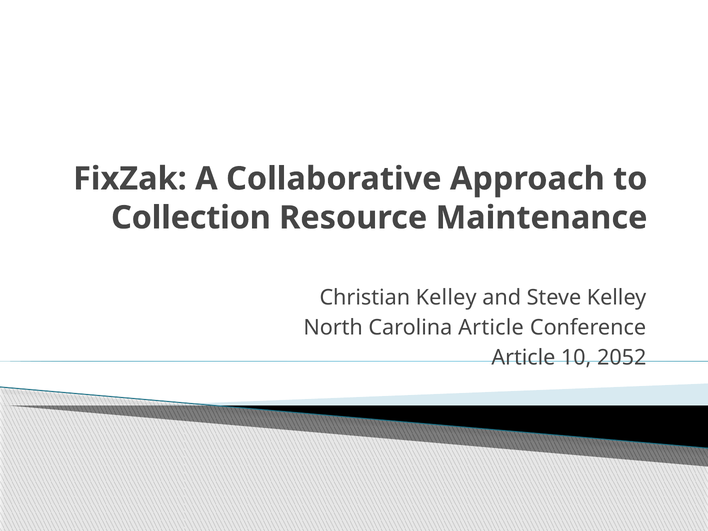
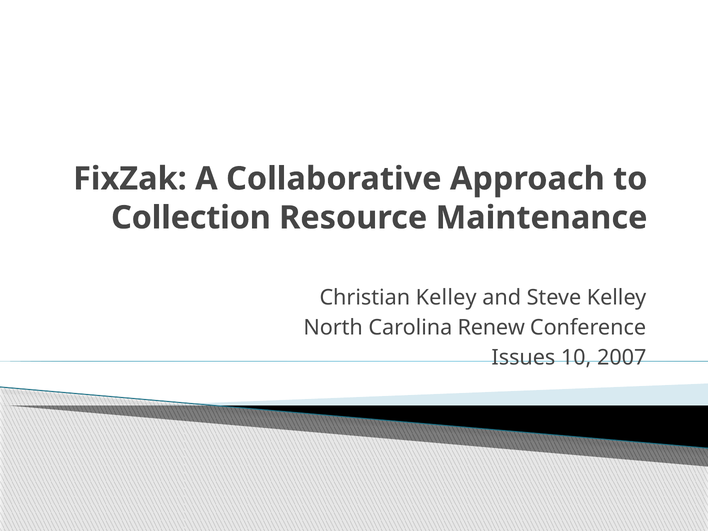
Carolina Article: Article -> Renew (491, 327)
Article: Article -> Issues (523, 357)
2052: 2052 -> 2007 (622, 357)
